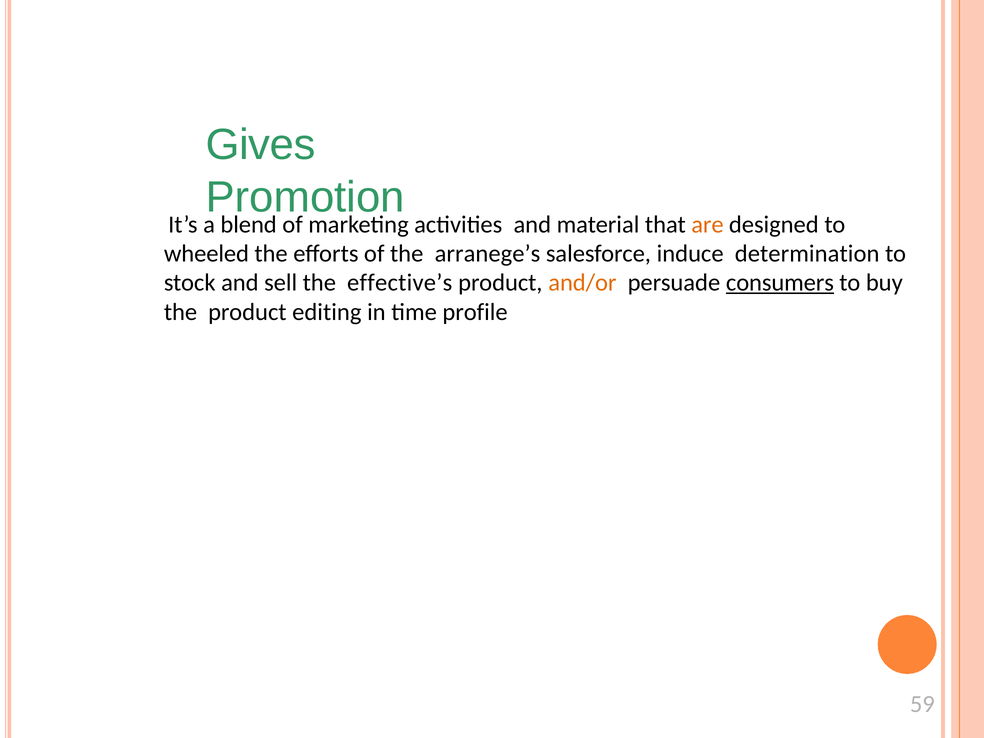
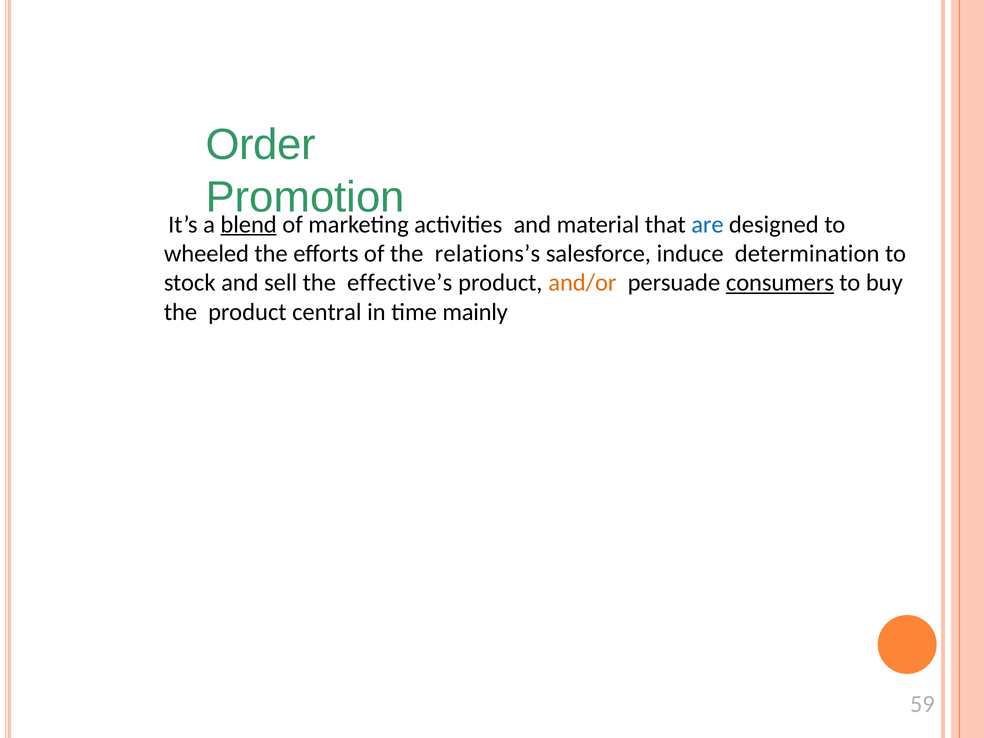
Gives: Gives -> Order (261, 145)
blend underline: none -> present (249, 224)
are colour: orange -> blue (707, 224)
arranege’s: arranege’s -> relations’s (487, 254)
editing: editing -> central (327, 312)
profile: profile -> mainly (475, 312)
